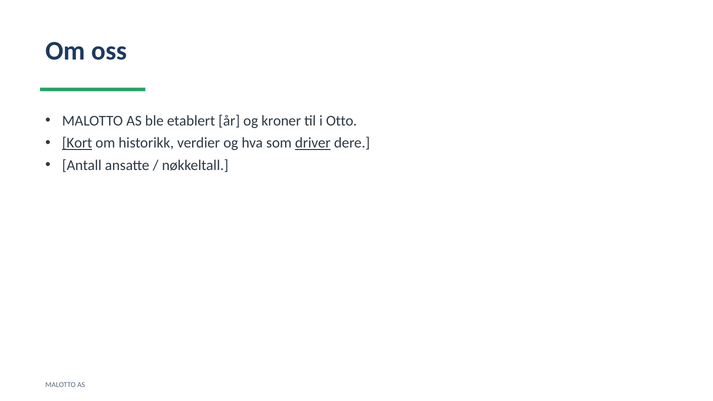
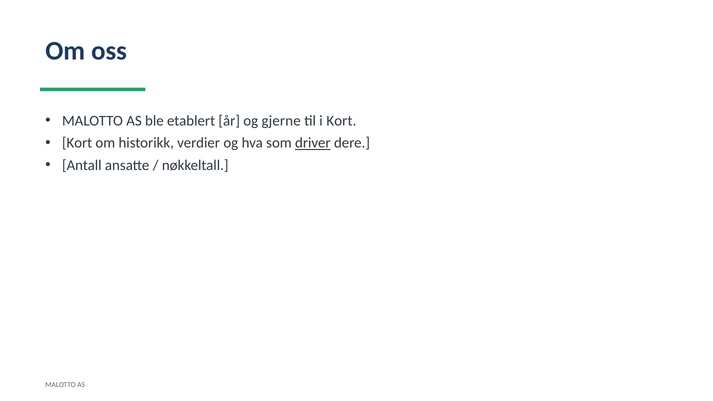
kroner: kroner -> gjerne (281, 121)
i Otto: Otto -> Kort (341, 121)
Kort underline: present -> none (77, 143)
